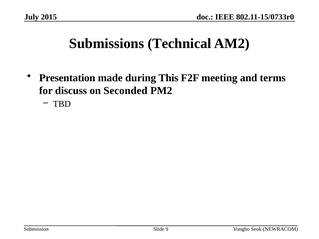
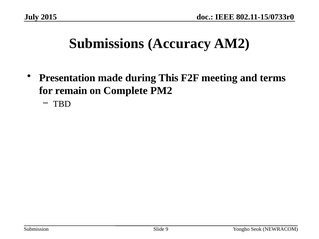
Technical: Technical -> Accuracy (179, 44)
discuss: discuss -> remain (71, 91)
Seconded: Seconded -> Complete (126, 91)
